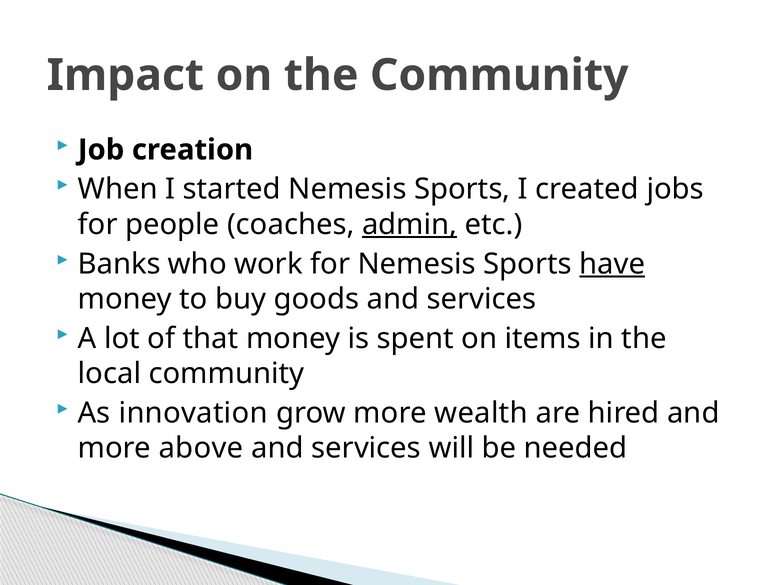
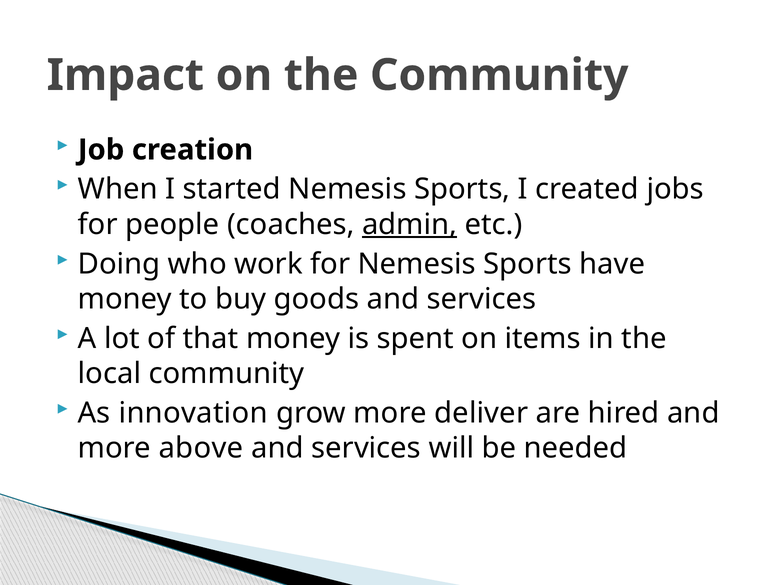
Banks: Banks -> Doing (119, 264)
have underline: present -> none (612, 264)
wealth: wealth -> deliver (481, 413)
